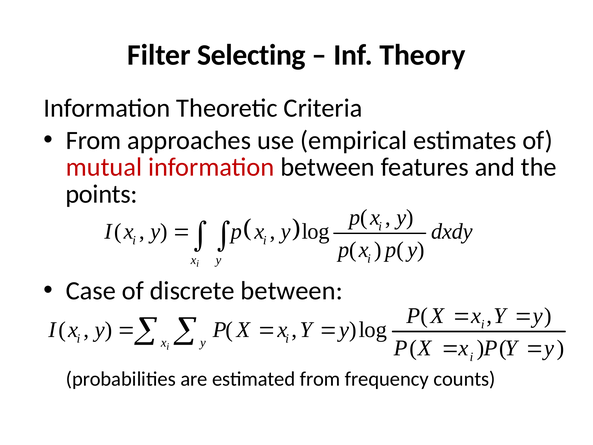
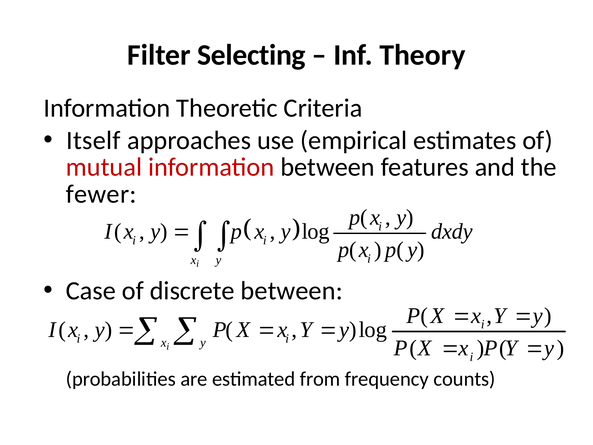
From: From -> Itself (93, 140)
points: points -> fewer (101, 194)
